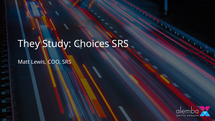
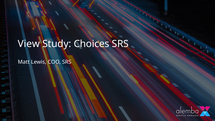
They: They -> View (29, 44)
